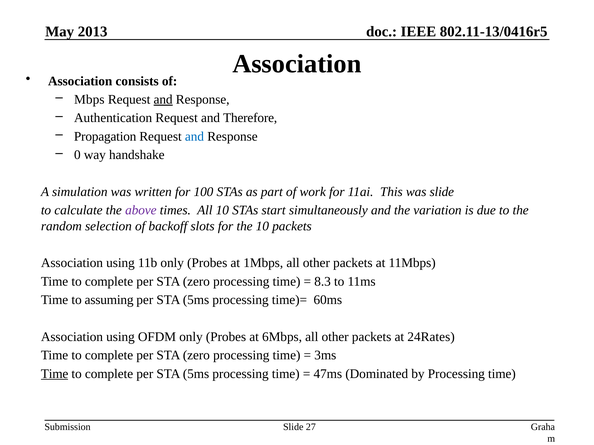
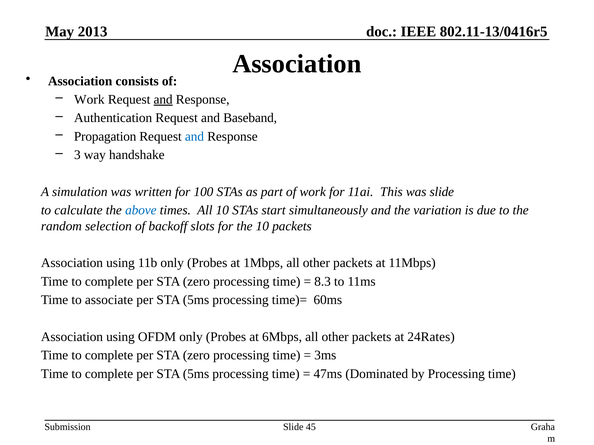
Mbps: Mbps -> Work (89, 100)
Therefore: Therefore -> Baseband (250, 118)
0: 0 -> 3 (77, 155)
above colour: purple -> blue (141, 210)
assuming: assuming -> associate (109, 300)
Time underline: present -> none (55, 374)
27: 27 -> 45 (311, 427)
